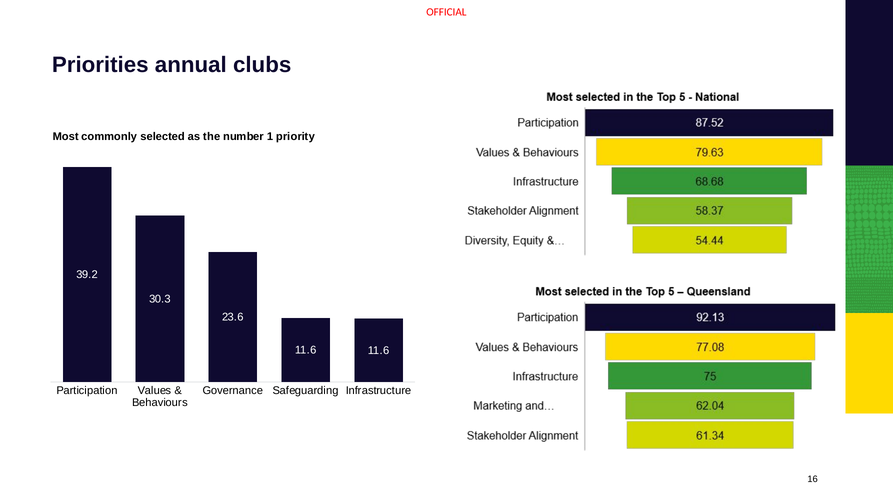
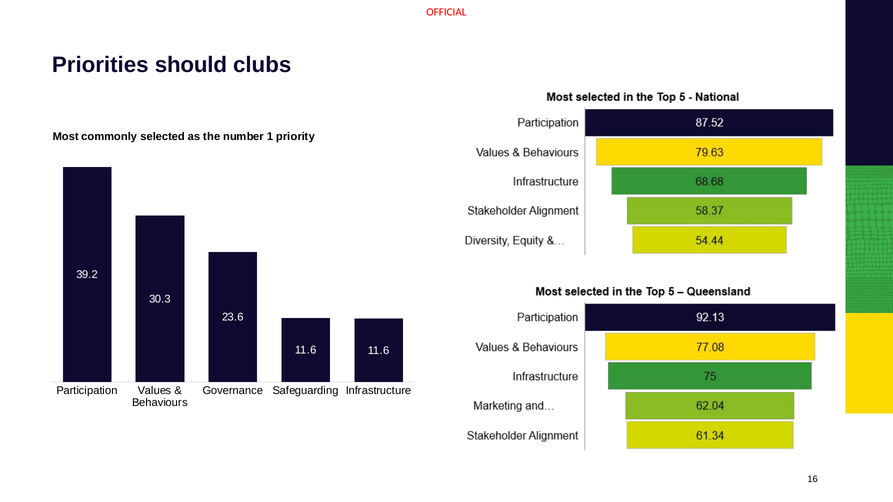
annual: annual -> should (191, 65)
